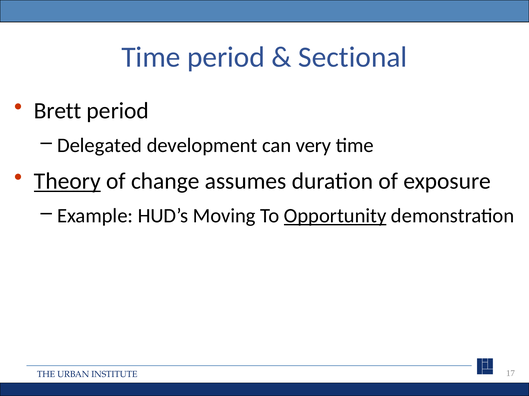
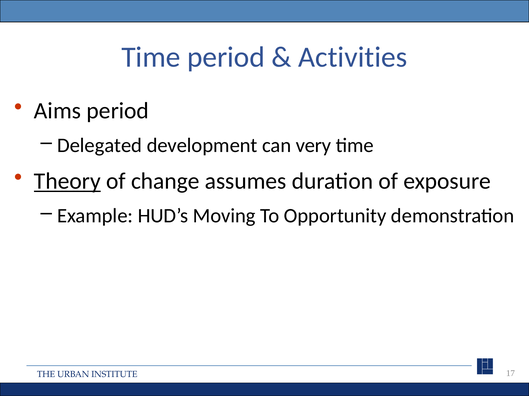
Sectional: Sectional -> Activities (353, 57)
Brett: Brett -> Aims (58, 111)
Opportunity underline: present -> none (335, 216)
